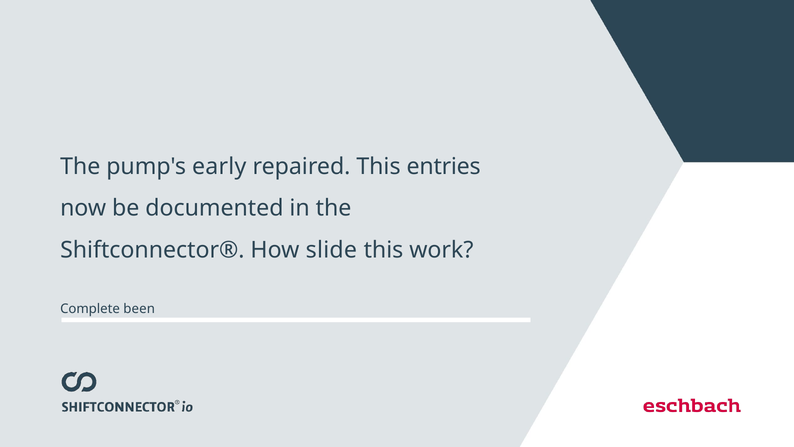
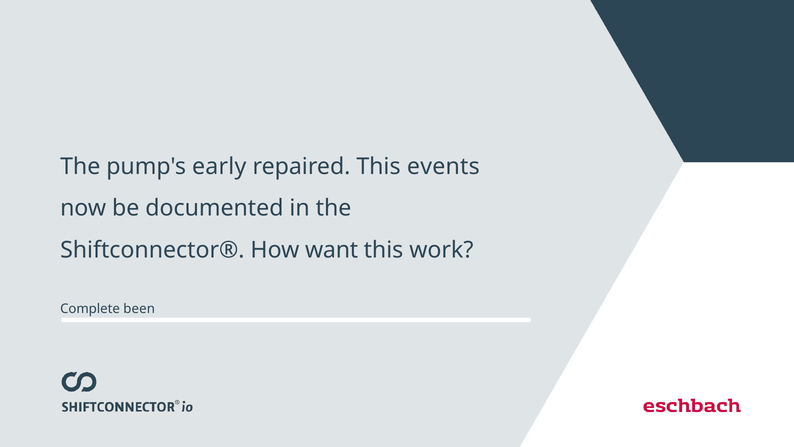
entries: entries -> events (443, 166)
slide: slide -> want (332, 250)
